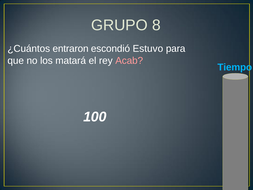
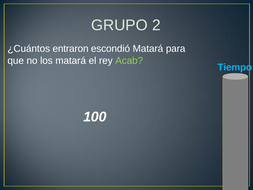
8: 8 -> 2 (156, 25)
escondió Estuvo: Estuvo -> Matará (148, 49)
Acab colour: pink -> light green (129, 60)
